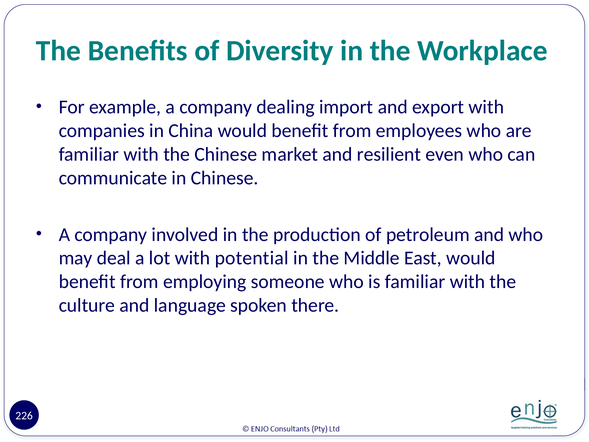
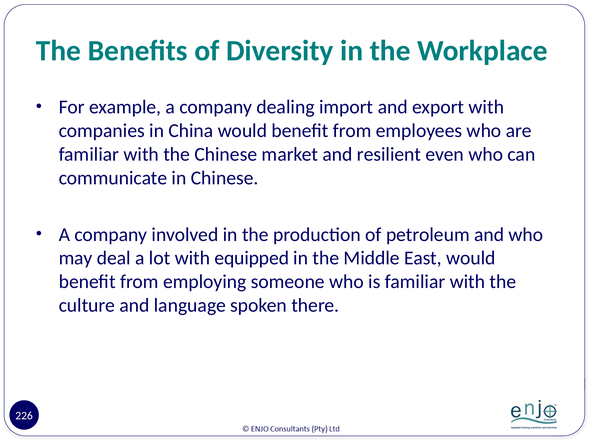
potential: potential -> equipped (252, 258)
